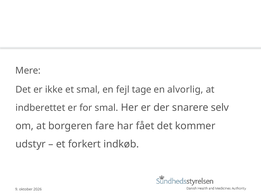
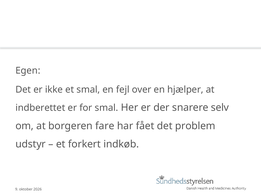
Mere: Mere -> Egen (28, 71)
tage: tage -> over (142, 90)
alvorlig: alvorlig -> hjælper (185, 90)
kommer: kommer -> problem (195, 126)
